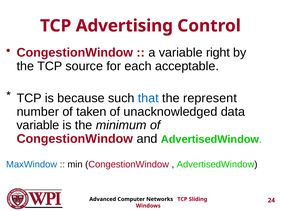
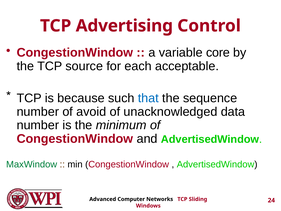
right: right -> core (218, 53)
represent: represent -> sequence (210, 98)
taken: taken -> avoid (91, 112)
variable: variable -> number (38, 125)
MaxWindow colour: blue -> green (32, 164)
